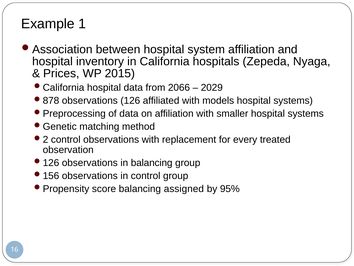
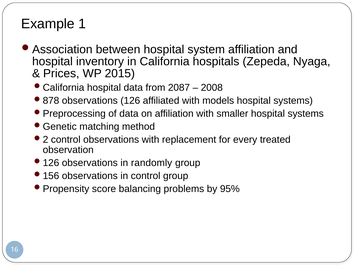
2066: 2066 -> 2087 (179, 87)
2029: 2029 -> 2008 (212, 87)
in balancing: balancing -> randomly (152, 162)
assigned: assigned -> problems (184, 188)
